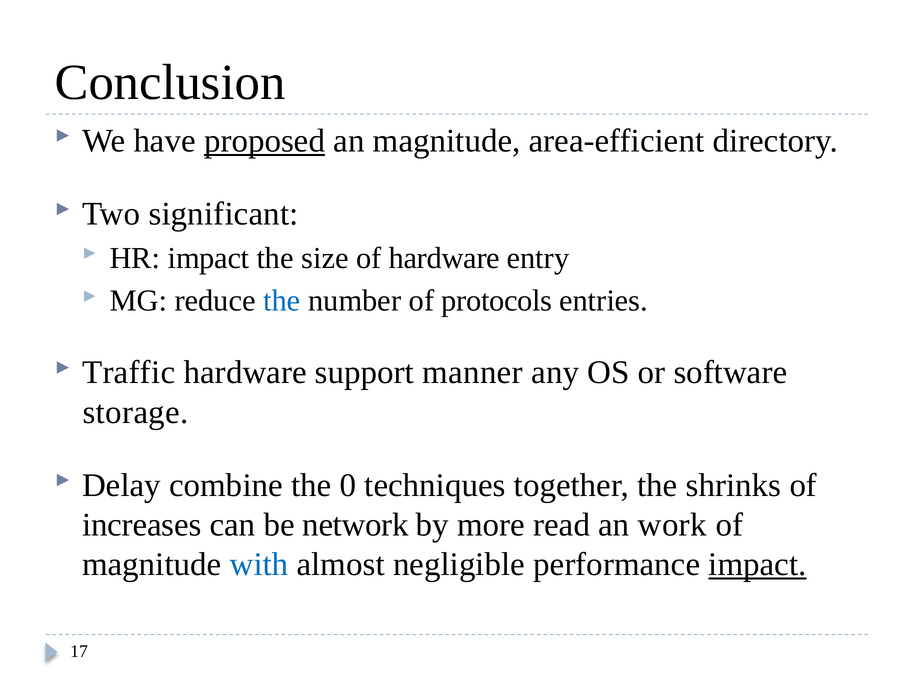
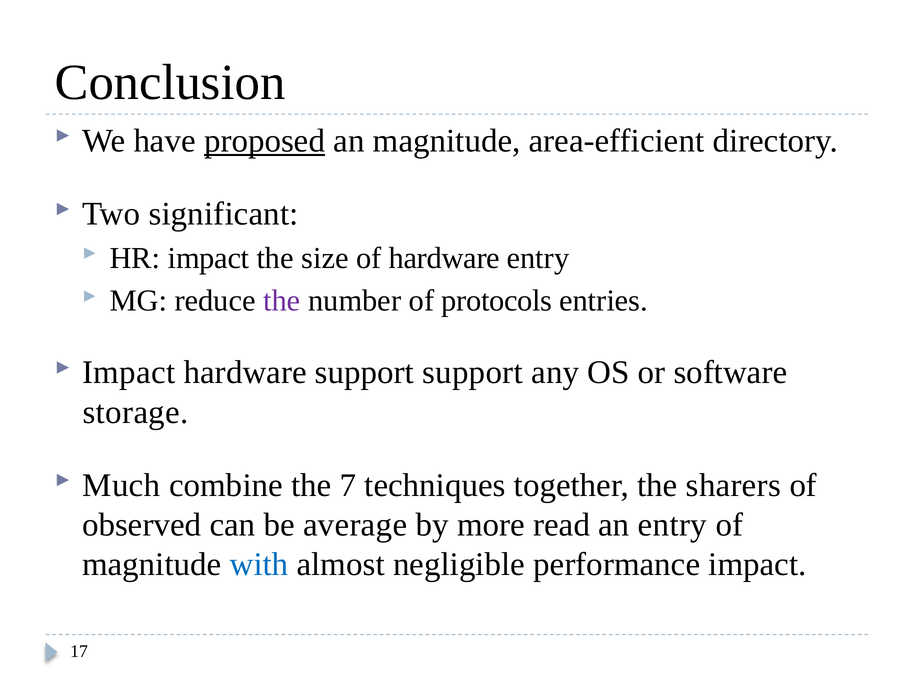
the colour: blue -> purple (282, 301)
Traffic: Traffic -> Impact (129, 373)
support manner: manner -> support (473, 373)
Delay: Delay -> Much (121, 486)
0: 0 -> 7 (348, 486)
shrinks: shrinks -> sharers (733, 486)
increases: increases -> observed (142, 525)
network: network -> average (355, 525)
an work: work -> entry (672, 525)
impact underline: present -> none (757, 565)
